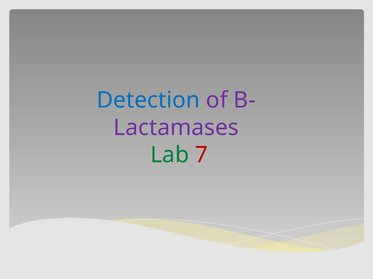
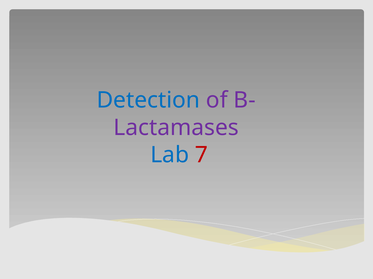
Lab colour: green -> blue (170, 155)
